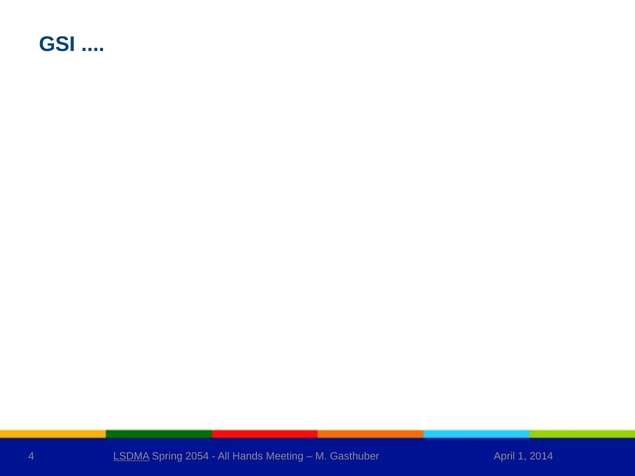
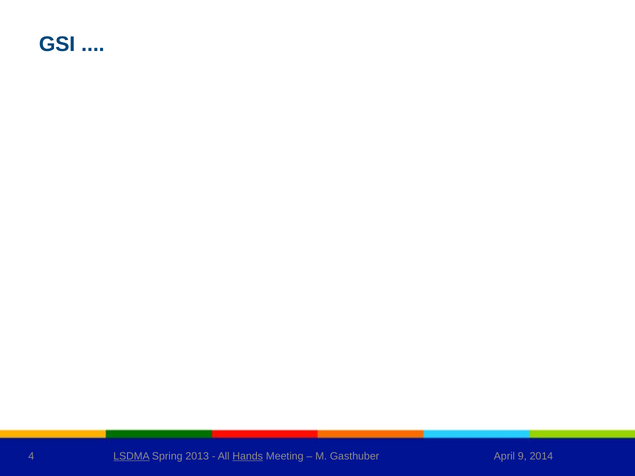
2054: 2054 -> 2013 (197, 456)
Hands underline: none -> present (248, 456)
1: 1 -> 9 (522, 456)
